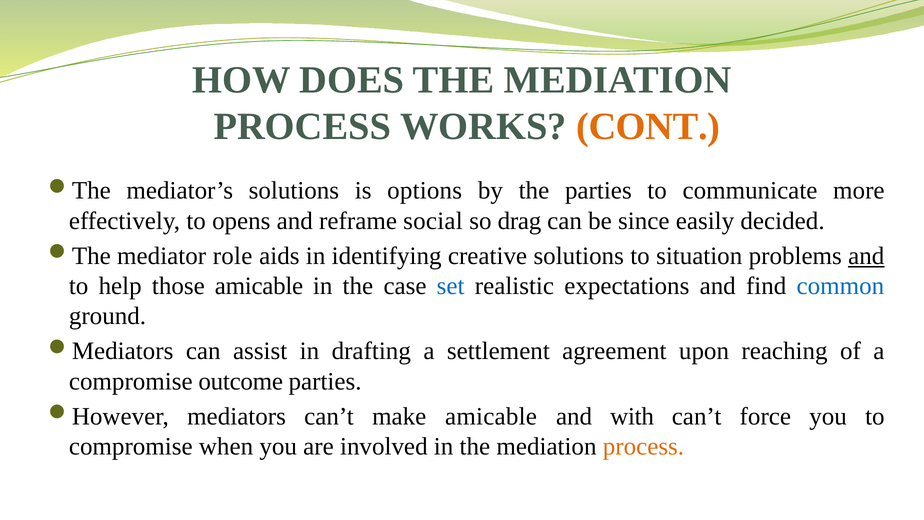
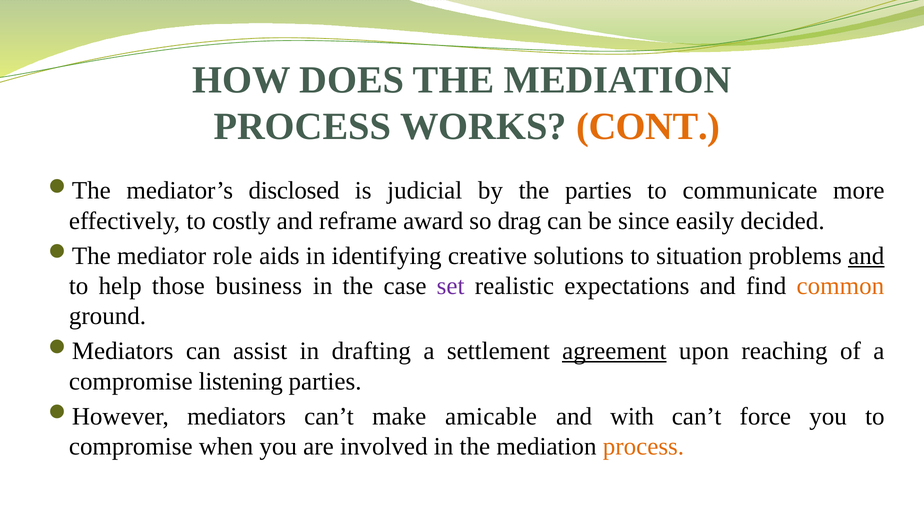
mediator’s solutions: solutions -> disclosed (294, 191)
options: options -> judicial (425, 191)
opens: opens -> costly (241, 221)
social: social -> award (433, 221)
those amicable: amicable -> business (259, 286)
set colour: blue -> purple (451, 286)
common colour: blue -> orange (840, 286)
agreement underline: none -> present (614, 351)
outcome: outcome -> listening (241, 381)
